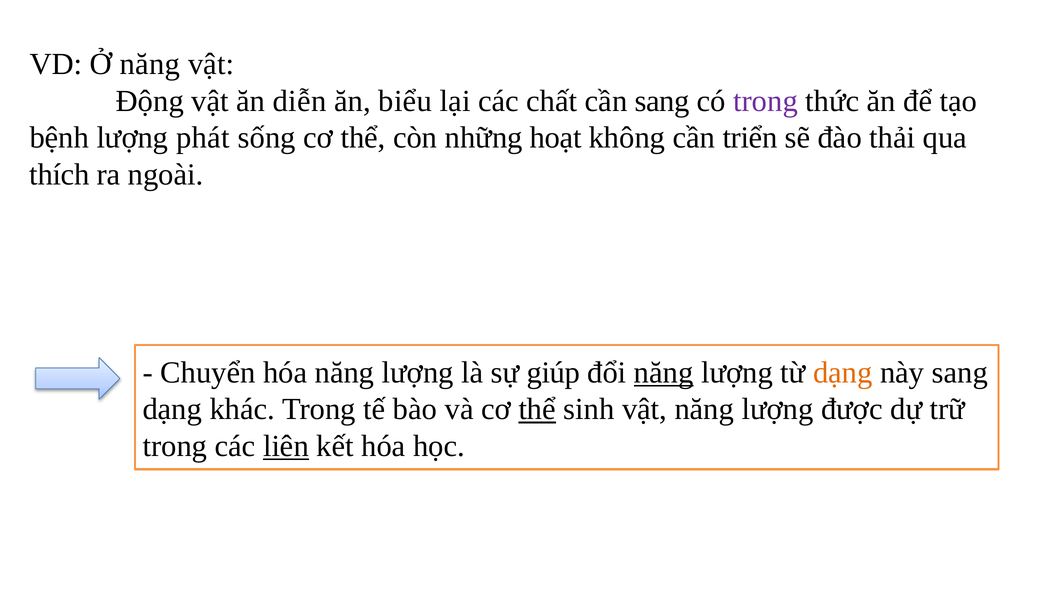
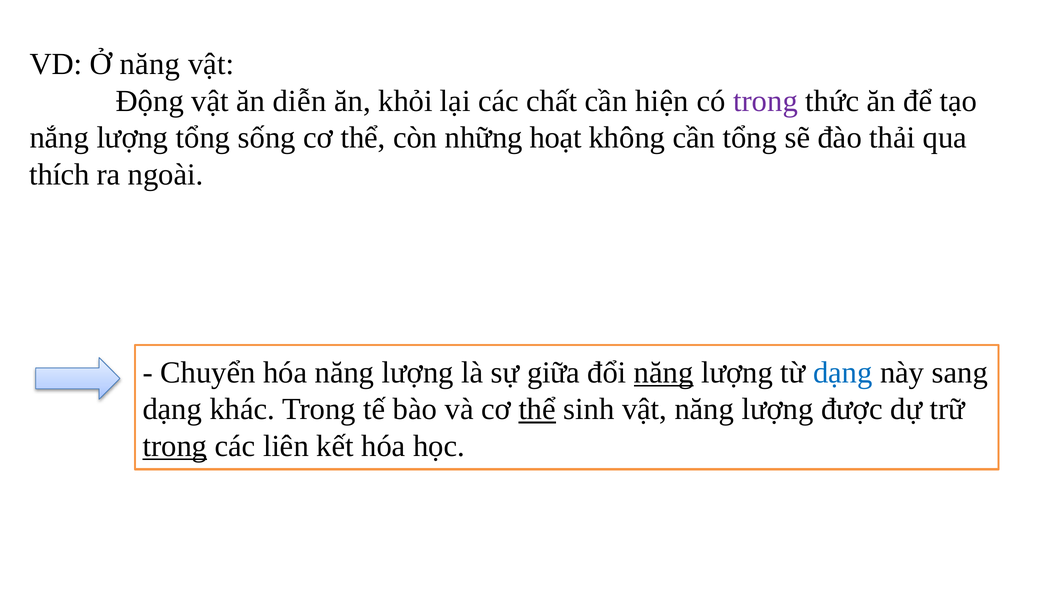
biểu: biểu -> khỏi (405, 101)
cần sang: sang -> hiện (662, 101)
bệnh: bệnh -> nắng (59, 138)
lượng phát: phát -> tổng (203, 138)
cần triển: triển -> tổng (750, 138)
giúp: giúp -> giữa (554, 372)
dạng colour: orange -> blue (843, 372)
trong underline: none -> present (175, 446)
liên underline: present -> none (286, 446)
